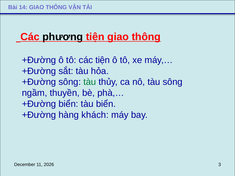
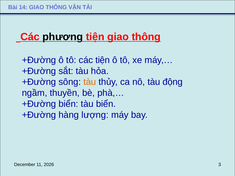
tàu colour: green -> orange (90, 82)
tàu sông: sông -> động (173, 82)
khách: khách -> lượng (95, 115)
